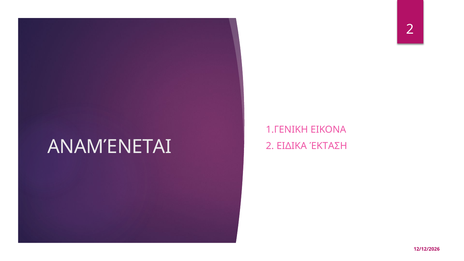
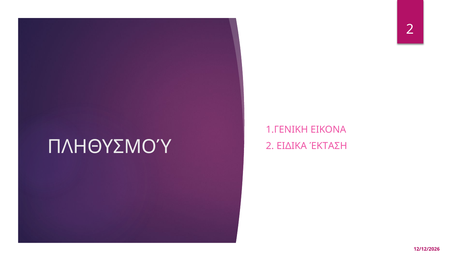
ΑΝΑΜΈΝΕΤΑΙ: ΑΝΑΜΈΝΕΤΑΙ -> ΠΛΗΘΥΣΜΟΎ (110, 147)
